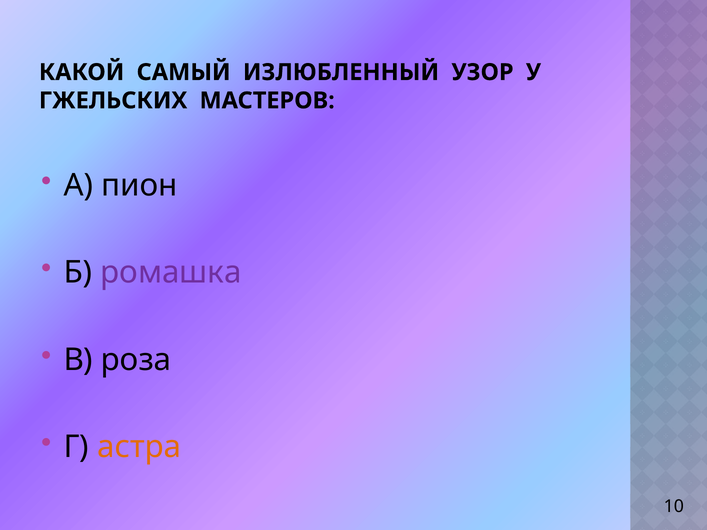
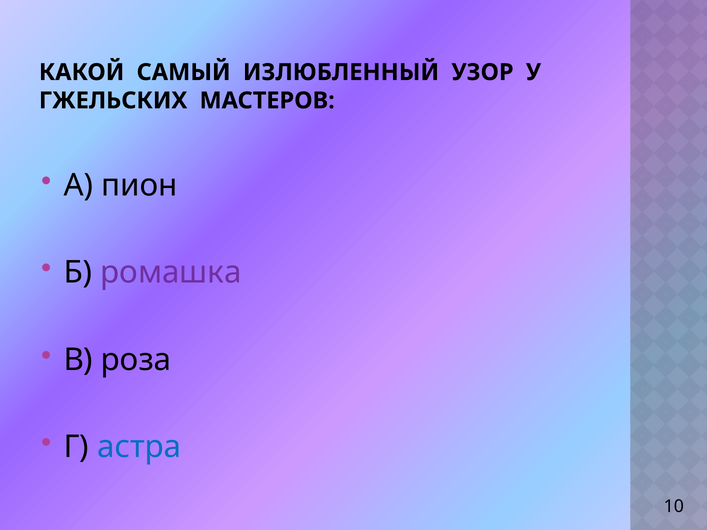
астра colour: orange -> blue (139, 447)
